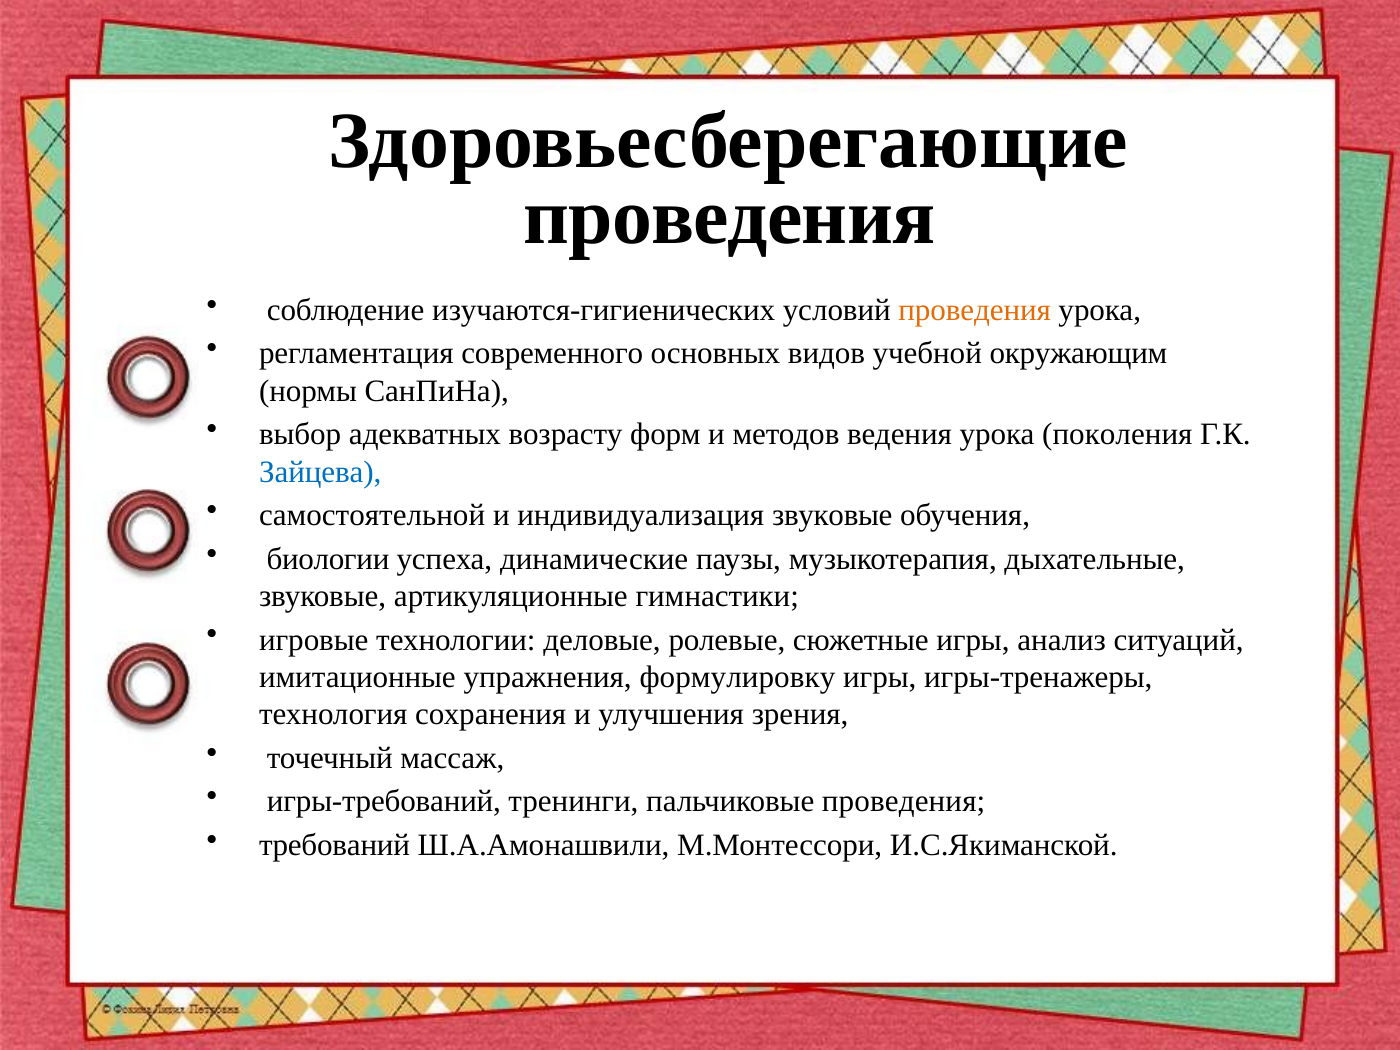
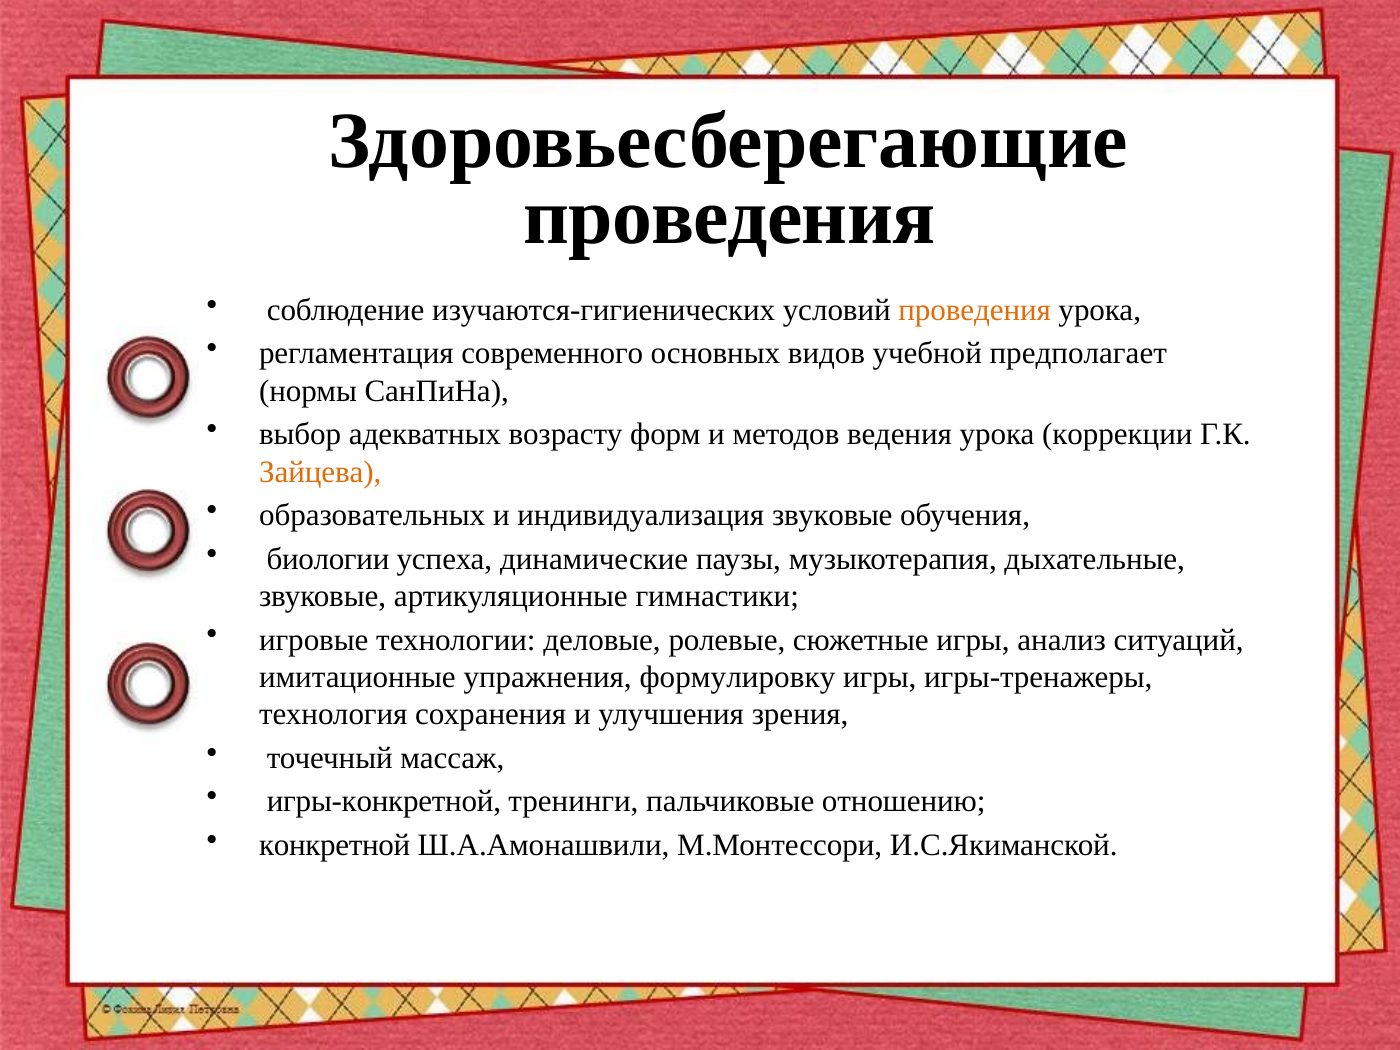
окружающим: окружающим -> предполагает (1078, 354)
поколения: поколения -> коррекции (1117, 435)
Зайцева colour: blue -> orange (320, 472)
самостоятельной: самостоятельной -> образовательных (372, 515)
игры-требований: игры-требований -> игры-конкретной (384, 802)
пальчиковые проведения: проведения -> отношению (904, 802)
требований: требований -> конкретной (335, 845)
